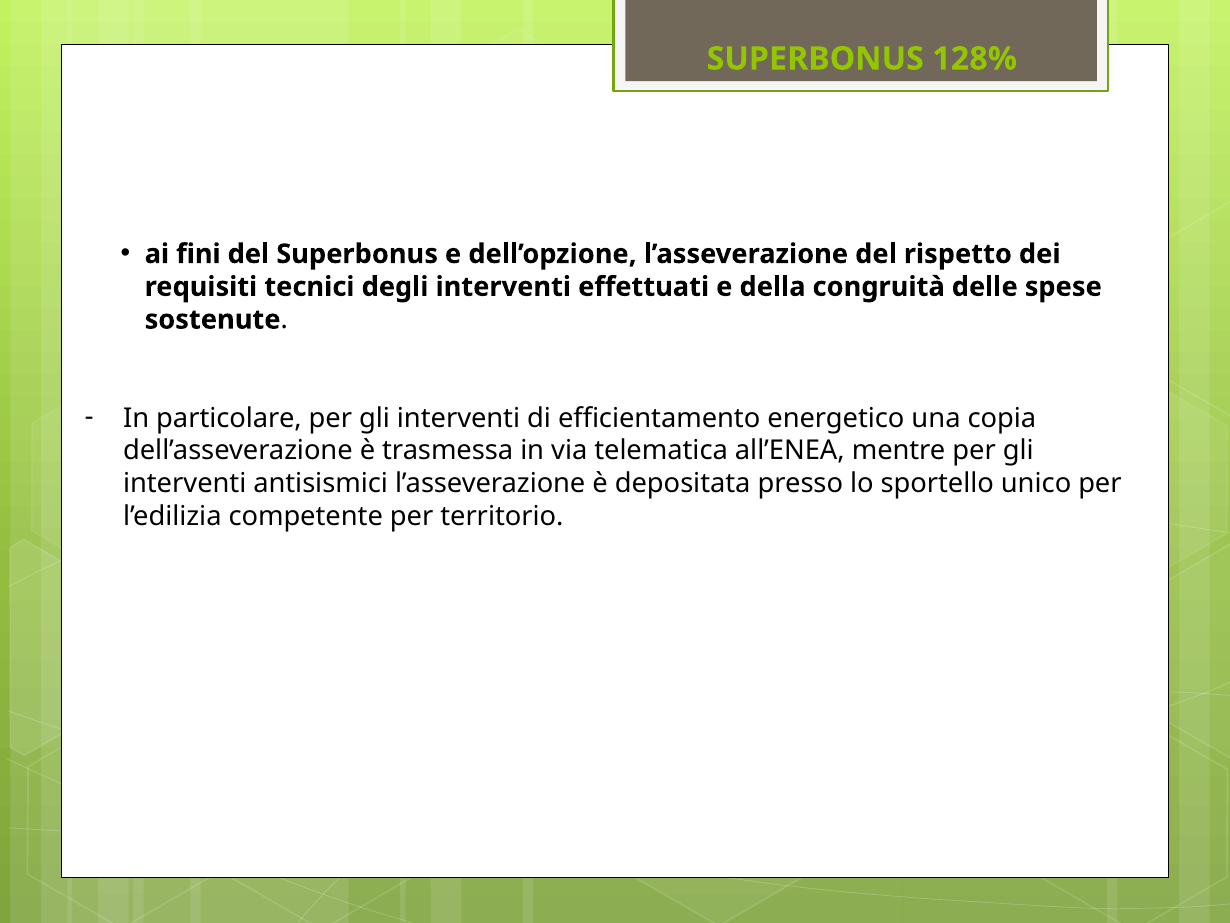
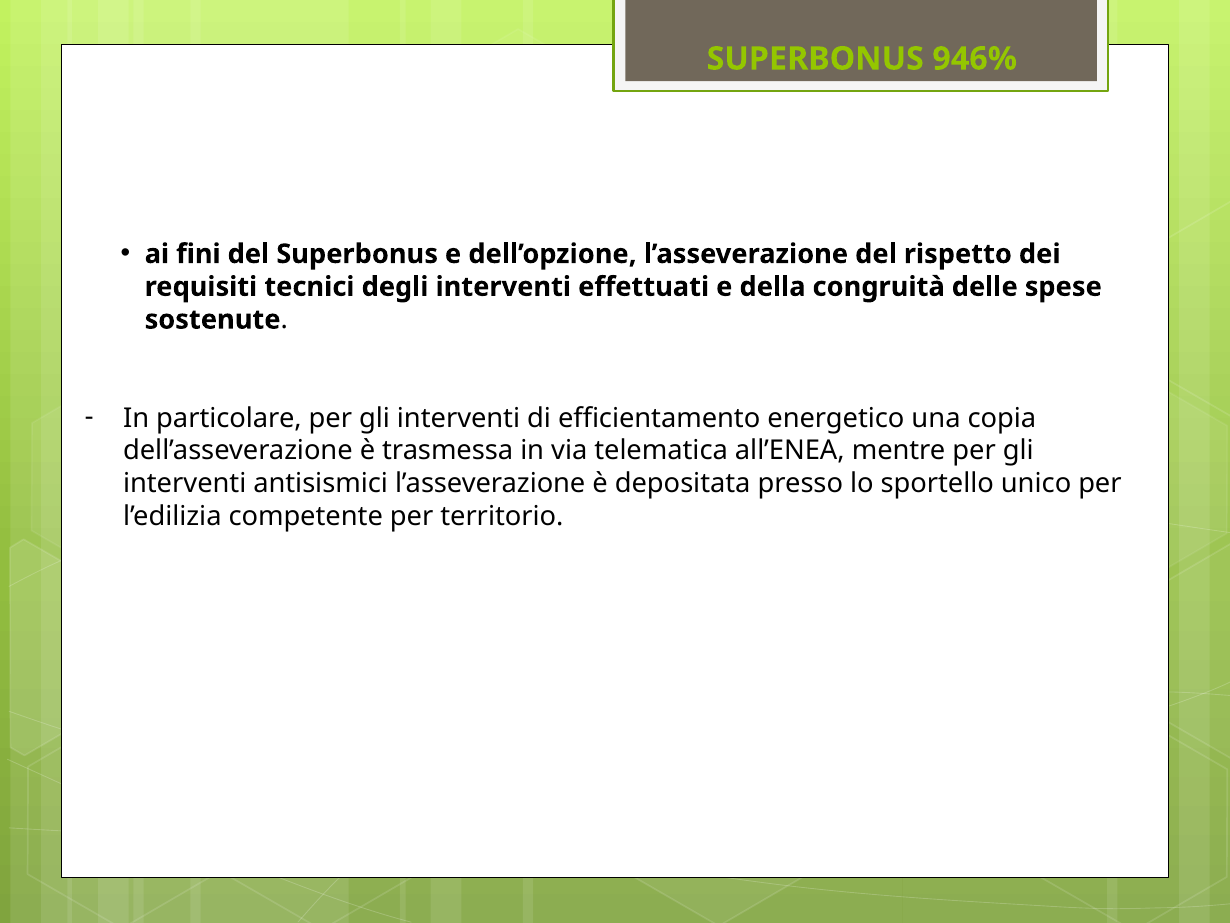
128%: 128% -> 946% (975, 59)
